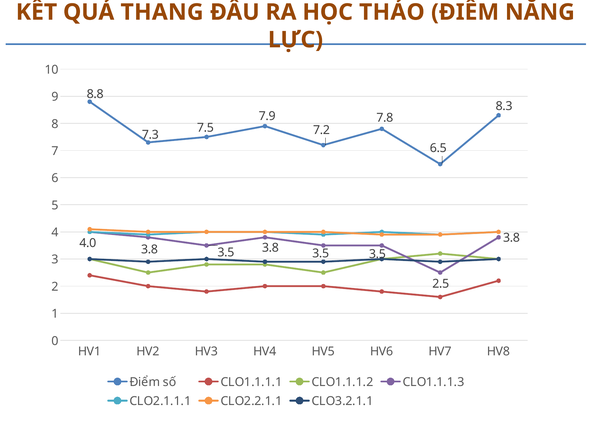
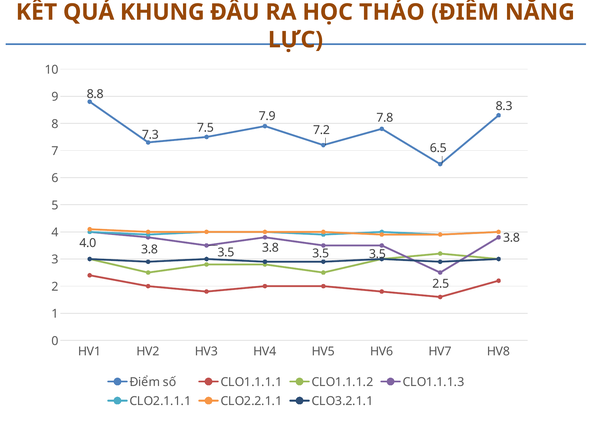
THANG: THANG -> KHUNG (162, 12)
